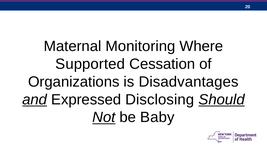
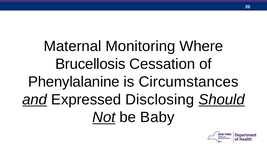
Supported: Supported -> Brucellosis (90, 64)
Organizations: Organizations -> Phenylalanine (74, 82)
Disadvantages: Disadvantages -> Circumstances (189, 82)
